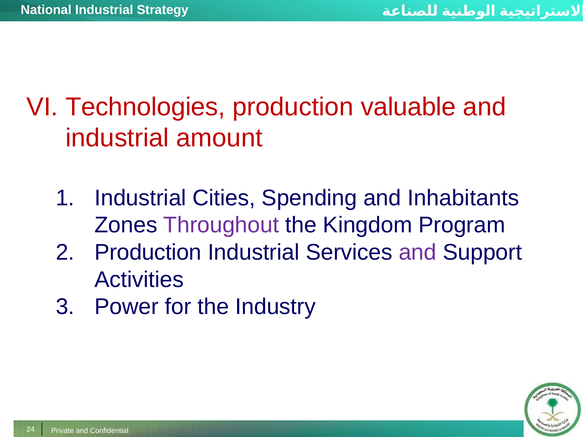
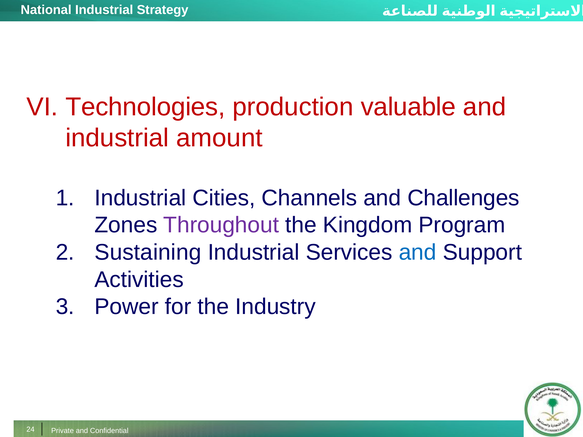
Spending: Spending -> Channels (309, 198)
Inhabitants: Inhabitants -> Challenges (463, 198)
Production: Production -> Sustaining (148, 253)
and colour: purple -> blue (418, 253)
